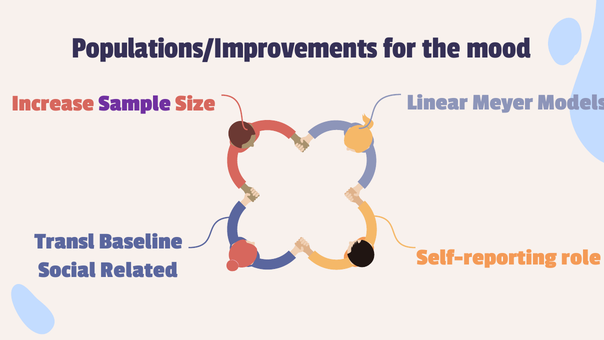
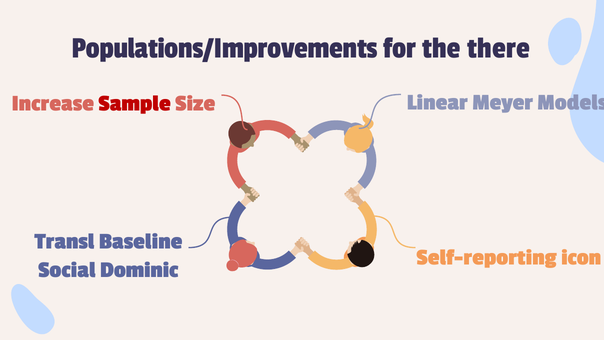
mood: mood -> there (499, 47)
Sample colour: purple -> red (135, 103)
role: role -> icon (581, 257)
Related: Related -> Dominic (139, 269)
